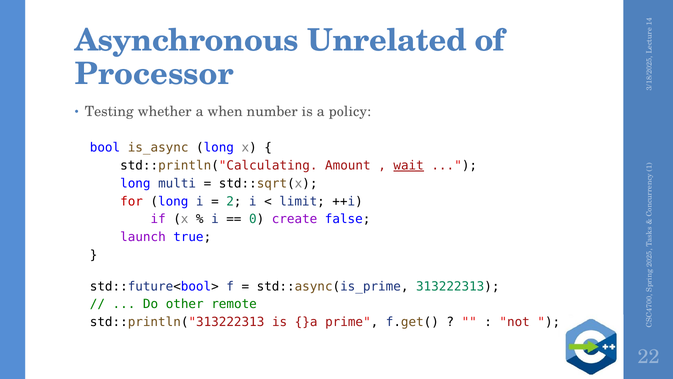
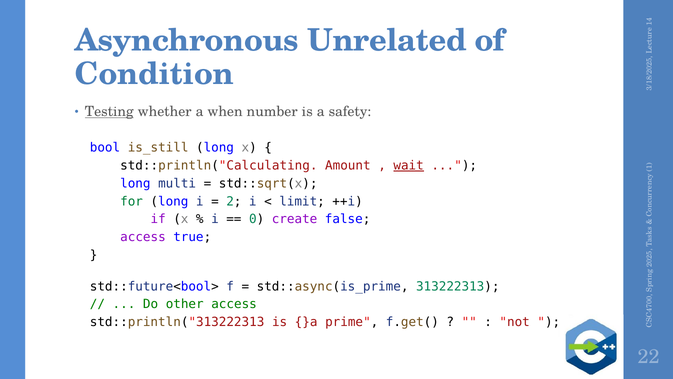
Processor: Processor -> Condition (154, 74)
Testing underline: none -> present (109, 112)
policy: policy -> safety (350, 112)
is_async: is_async -> is_still (158, 148)
for colour: red -> green (132, 201)
launch: launch -> access (143, 237)
other remote: remote -> access (234, 304)
